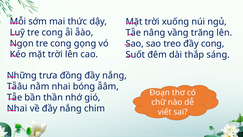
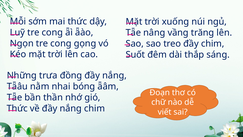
đầy cong: cong -> chim (213, 44)
Nhai: Nhai -> Thức (17, 108)
